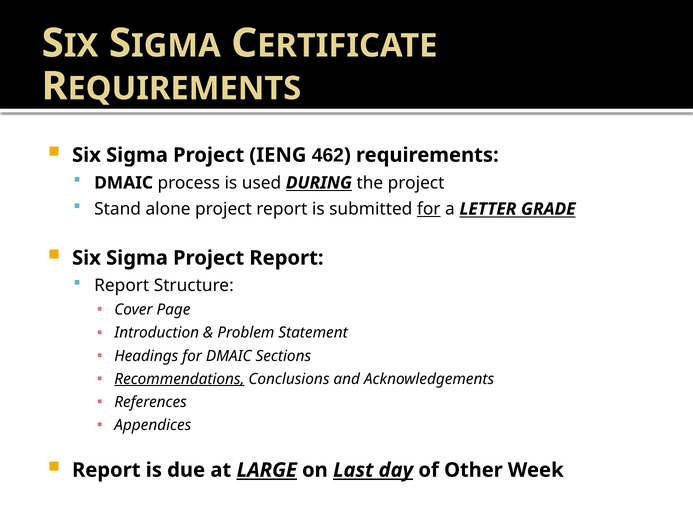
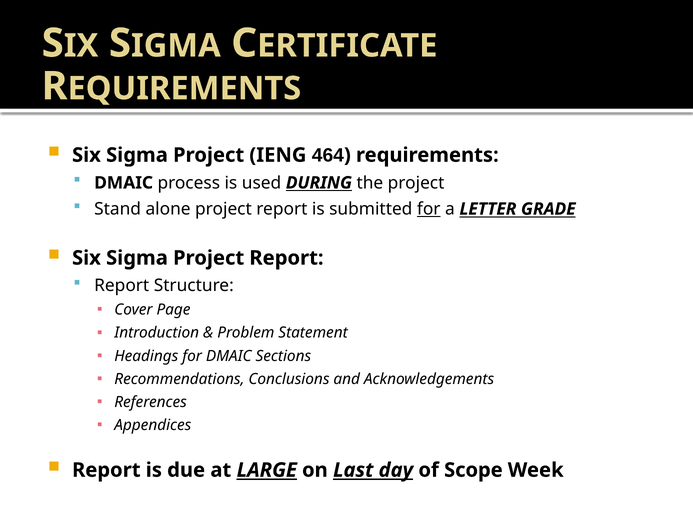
462: 462 -> 464 (328, 155)
Recommendations underline: present -> none (179, 379)
Other: Other -> Scope (473, 470)
